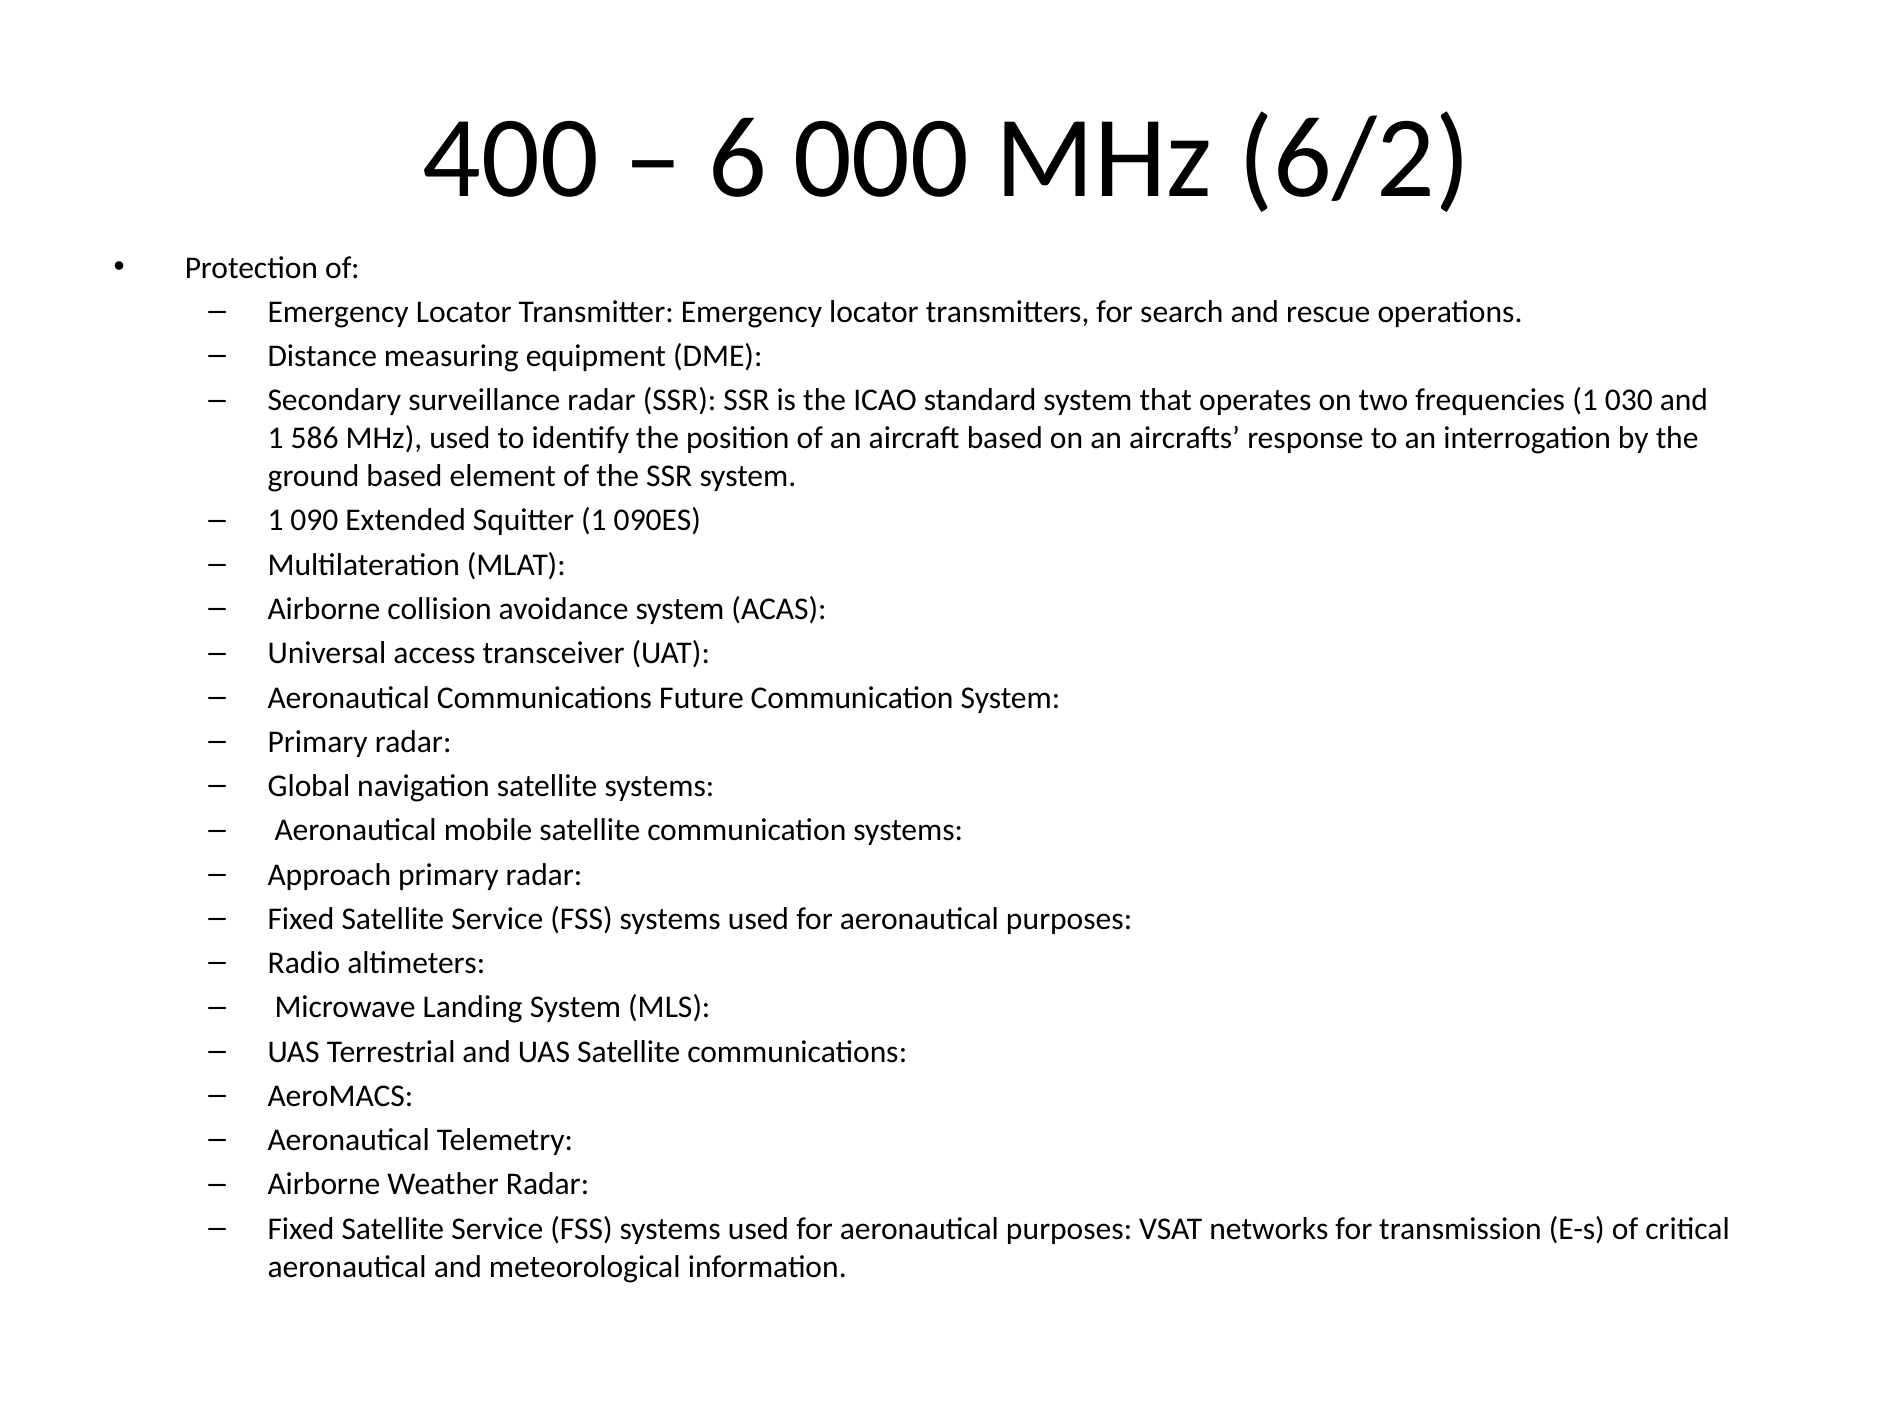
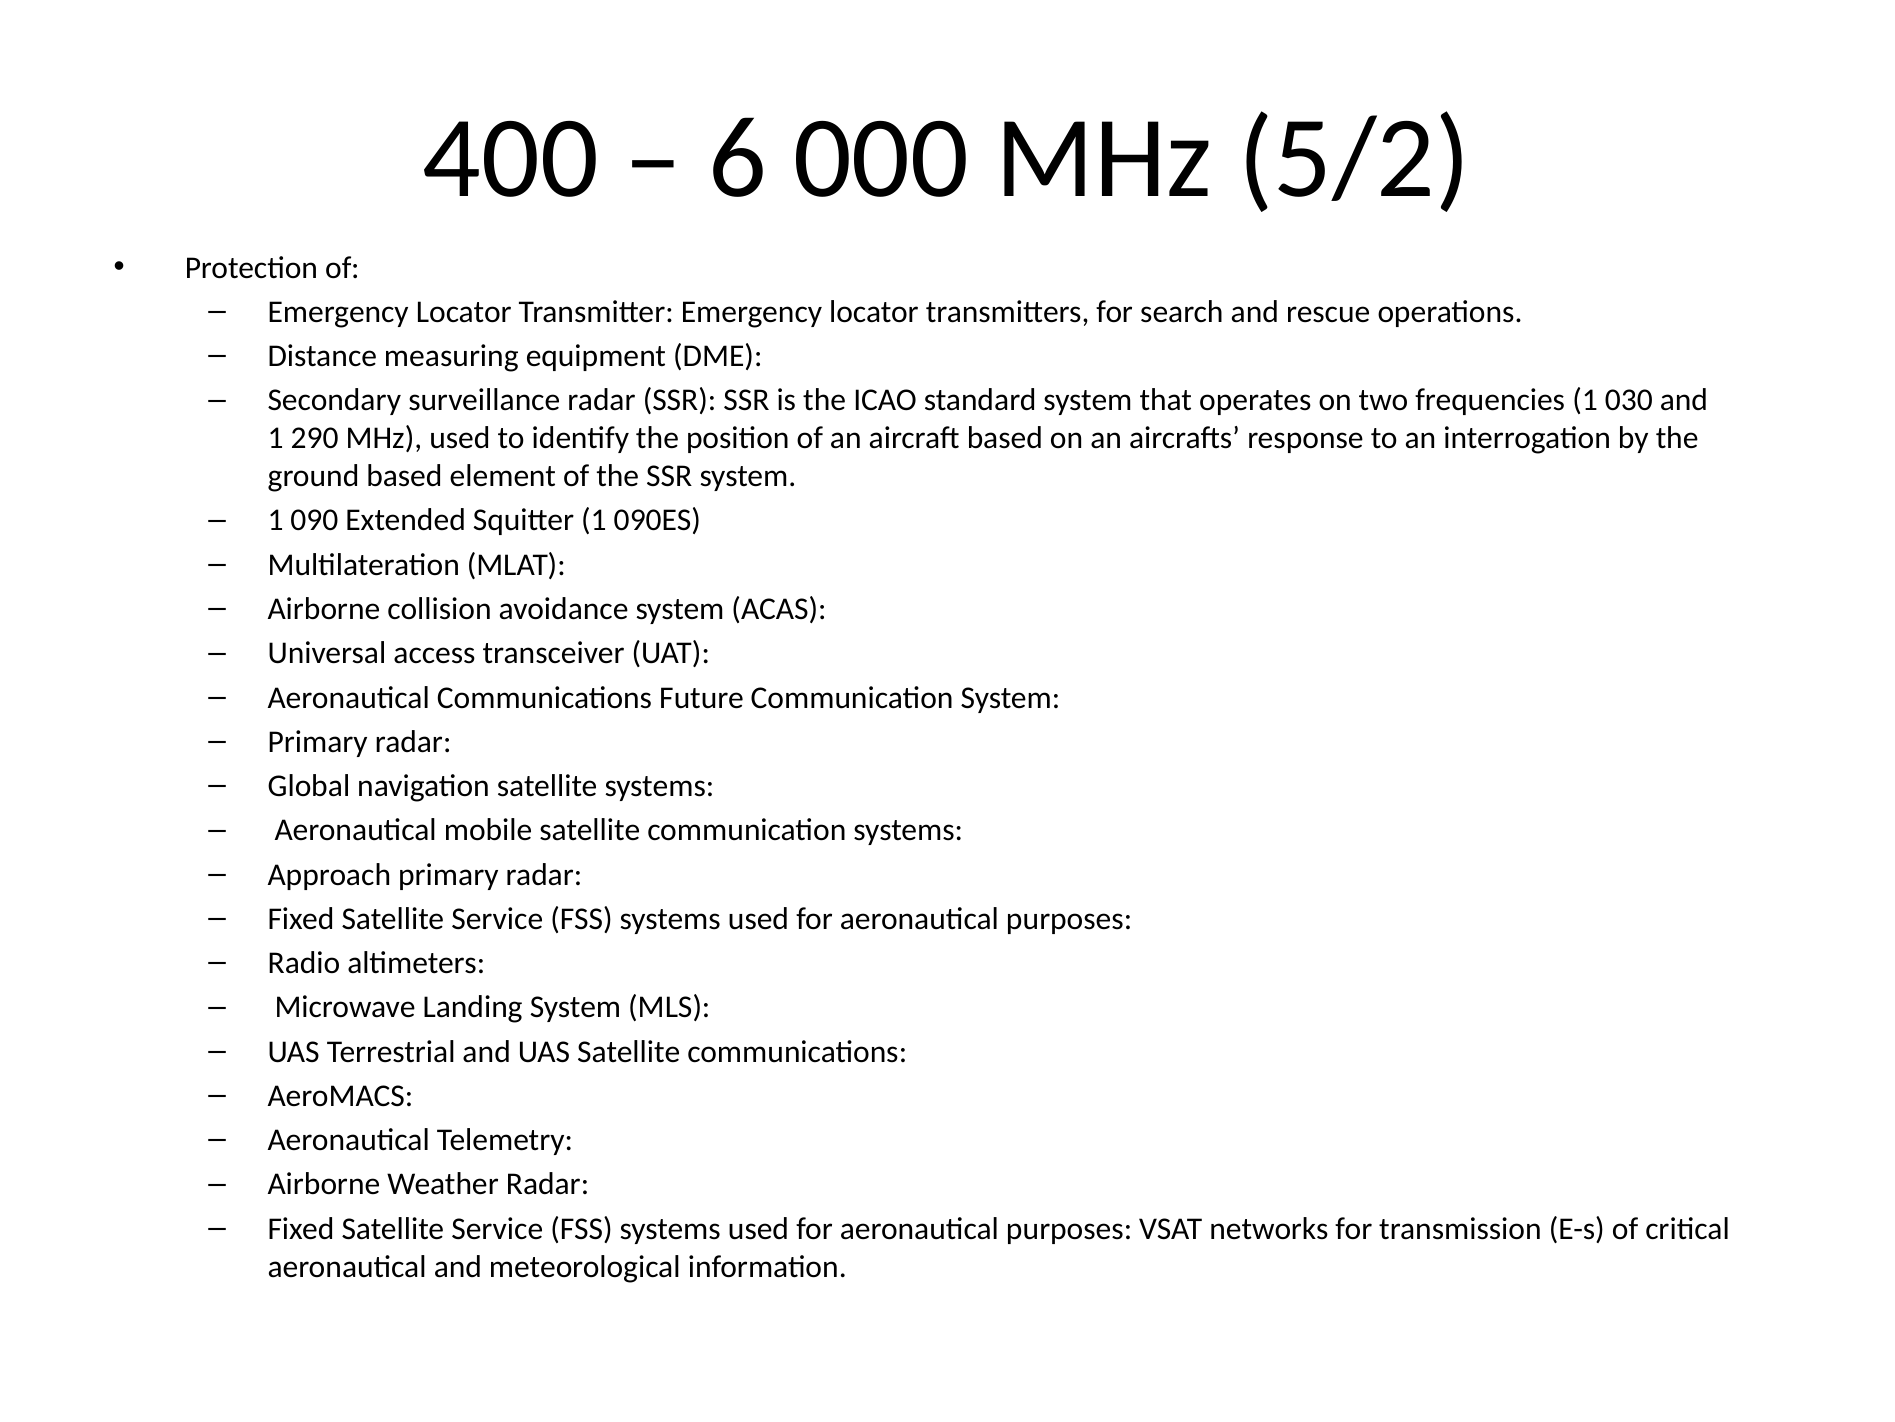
6/2: 6/2 -> 5/2 (1354, 158)
586: 586 -> 290 (315, 438)
